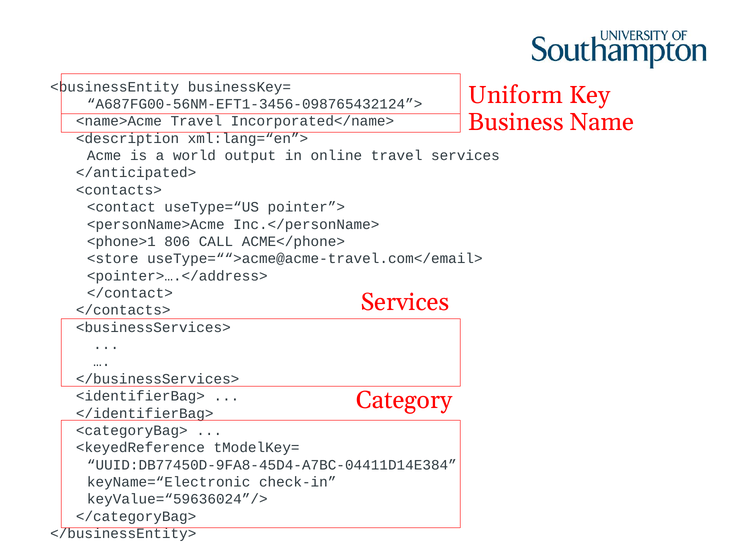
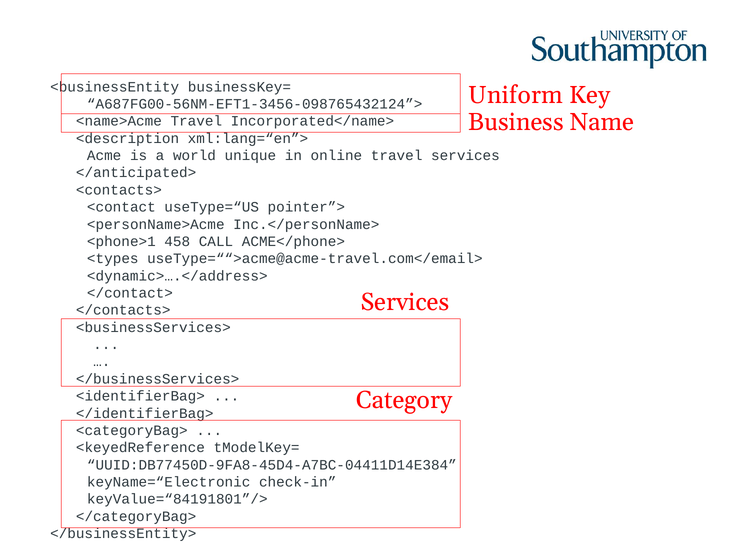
output: output -> unique (250, 156)
806: 806 -> 458 (177, 241)
<store: <store -> <types (113, 259)
<pointer>….</address>: <pointer>….</address> -> <dynamic>….</address> (177, 276)
keyValue=“59636024”/>: keyValue=“59636024”/> -> keyValue=“84191801”/> (177, 499)
